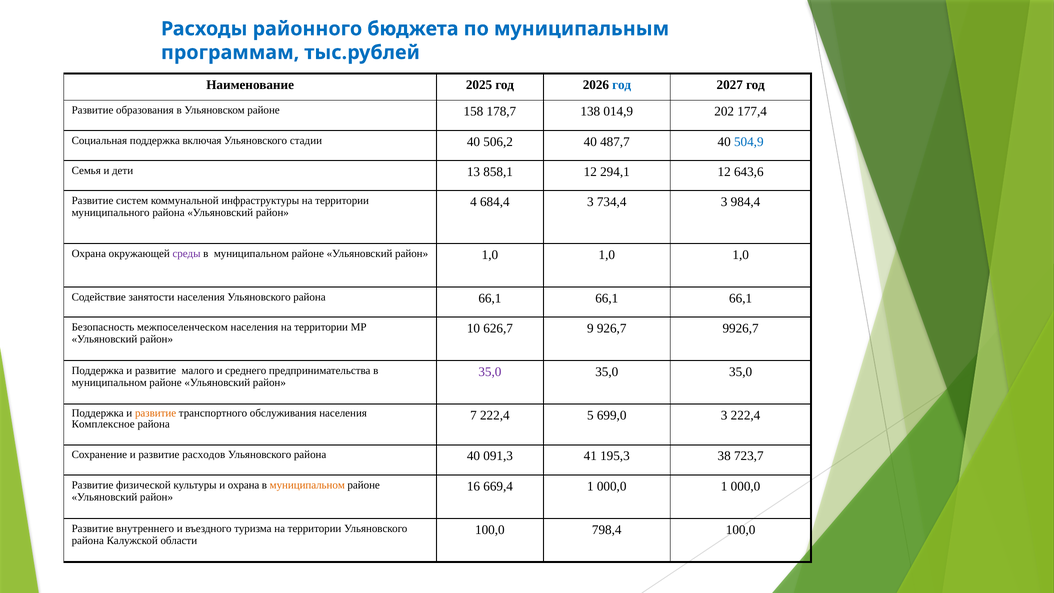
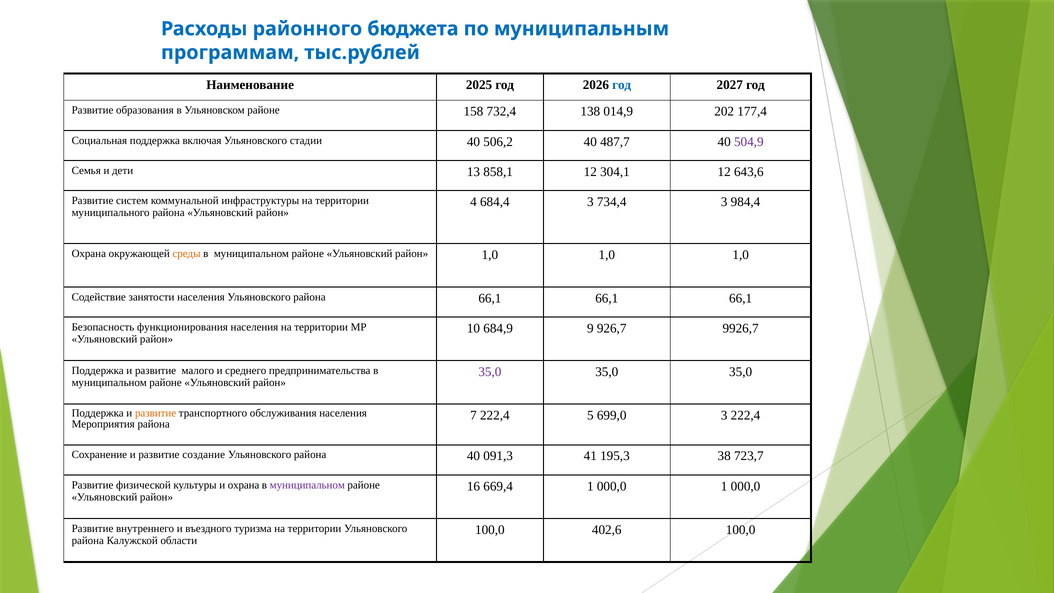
178,7: 178,7 -> 732,4 (501, 112)
504,9 colour: blue -> purple (749, 142)
294,1: 294,1 -> 304,1 (615, 172)
среды colour: purple -> orange (187, 254)
межпоселенческом: межпоселенческом -> функционирования (182, 327)
626,7: 626,7 -> 684,9 (498, 328)
Комплексное: Комплексное -> Мероприятия (103, 424)
расходов: расходов -> создание (204, 455)
муниципальном colour: orange -> purple (307, 485)
798,4: 798,4 -> 402,6 (607, 530)
